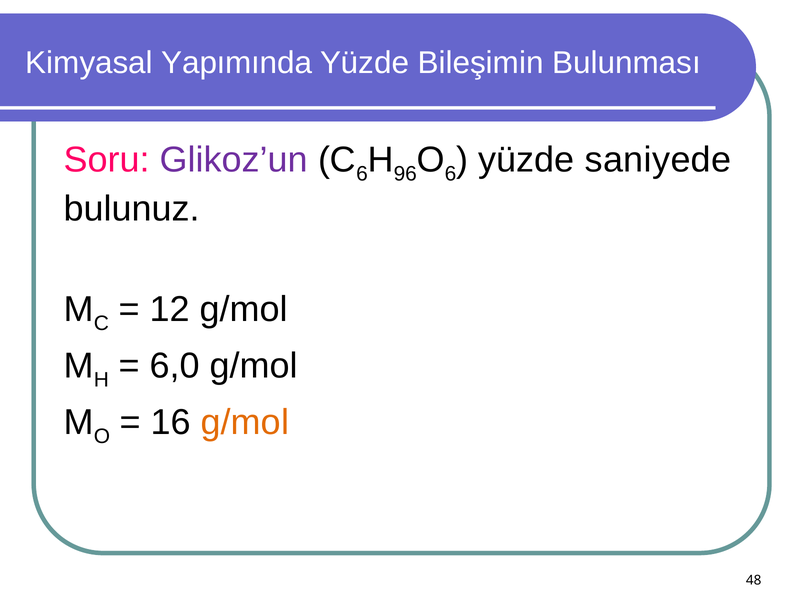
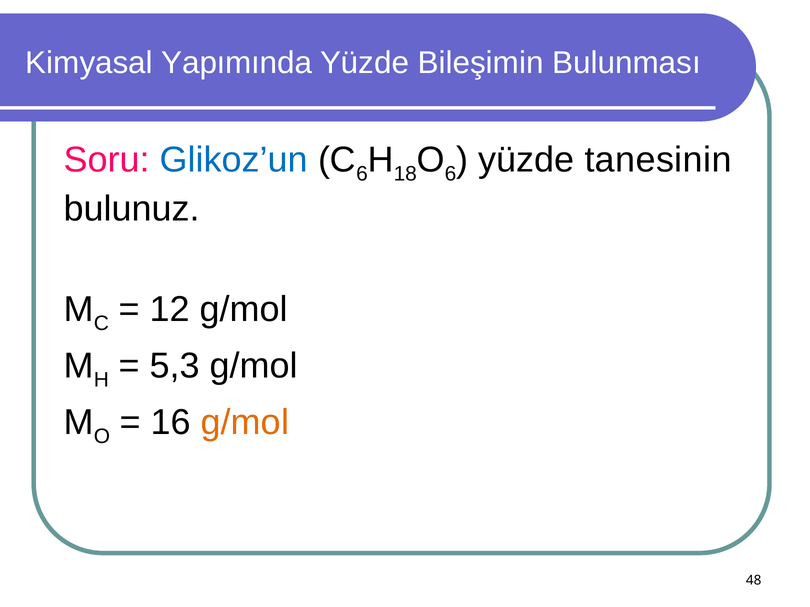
Glikoz’un colour: purple -> blue (234, 160)
96: 96 -> 18 (405, 174)
saniyede: saniyede -> tanesinin (658, 160)
6,0: 6,0 -> 5,3 (175, 366)
